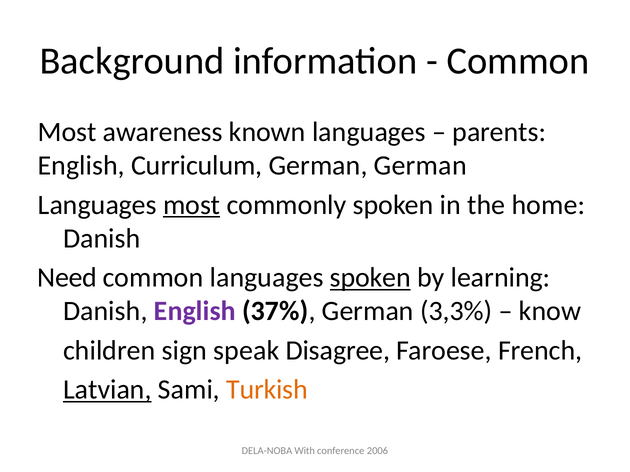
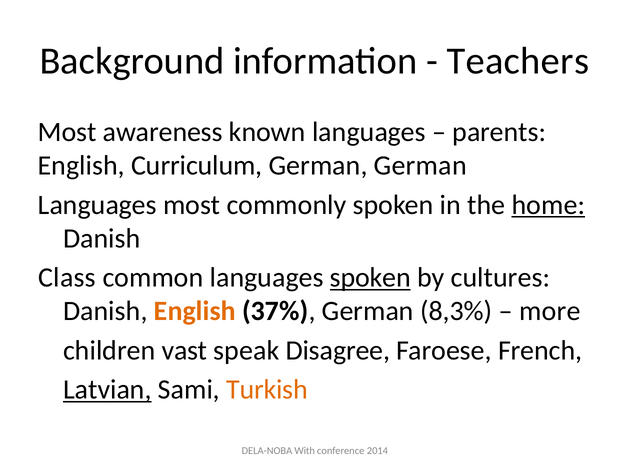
Common: Common -> Teachers (518, 61)
most underline: present -> none (192, 205)
home underline: none -> present (548, 205)
Need: Need -> Class (67, 278)
learning: learning -> cultures (500, 278)
English colour: purple -> orange (195, 312)
3,3%: 3,3% -> 8,3% (456, 312)
know: know -> more (550, 312)
sign: sign -> vast (184, 351)
2006: 2006 -> 2014 (377, 451)
